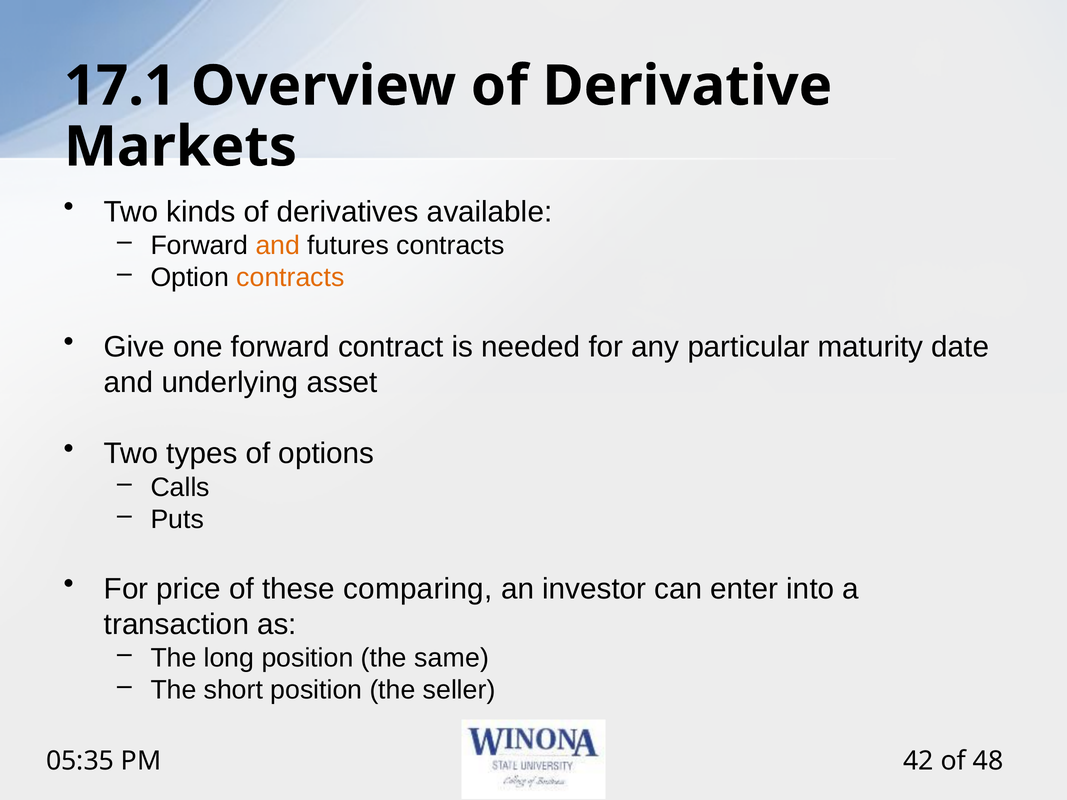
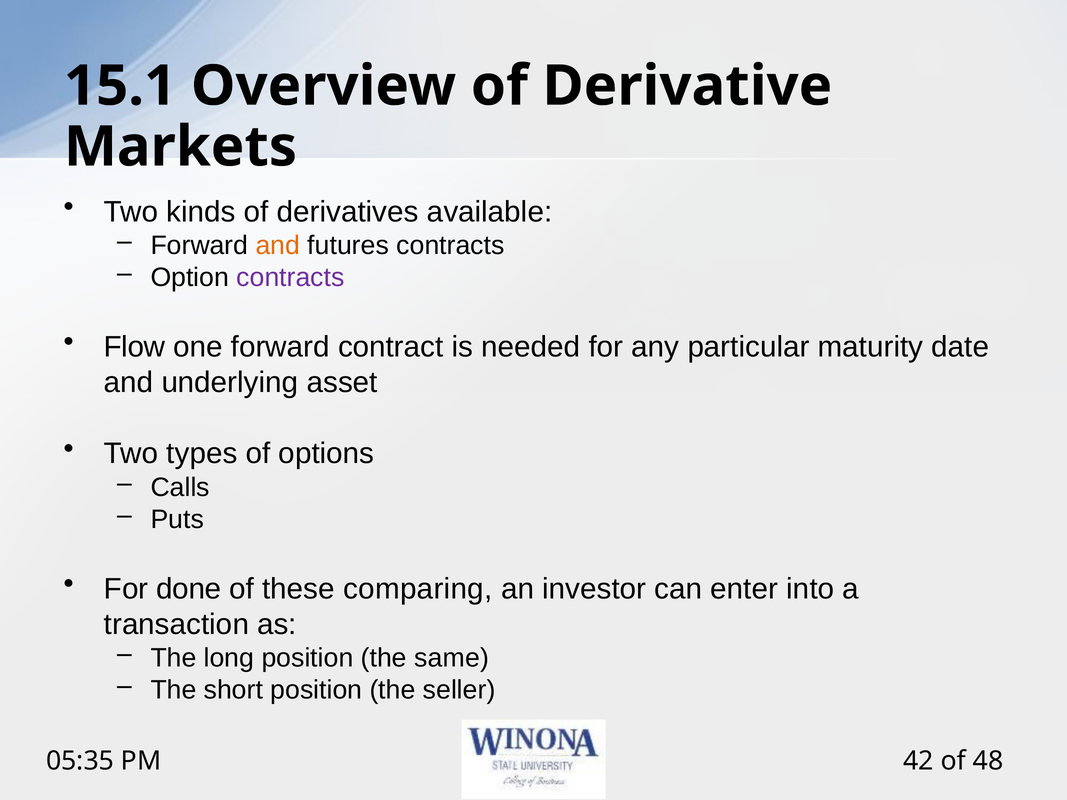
17.1: 17.1 -> 15.1 (120, 86)
contracts colour: orange -> purple (290, 277)
Give: Give -> Flow (134, 347)
price: price -> done (189, 589)
